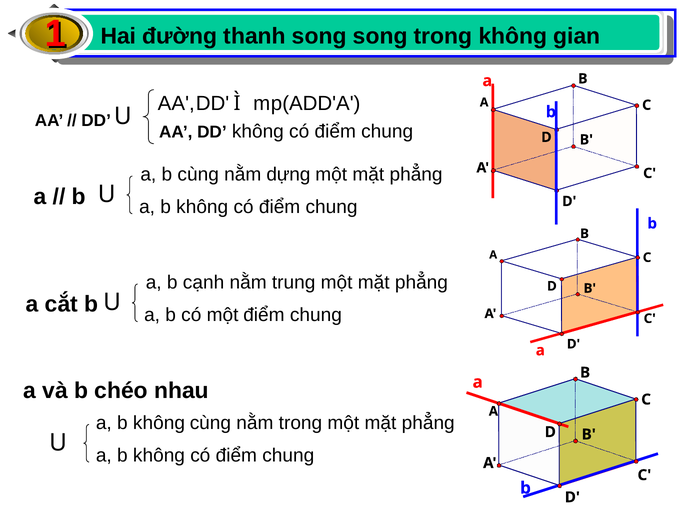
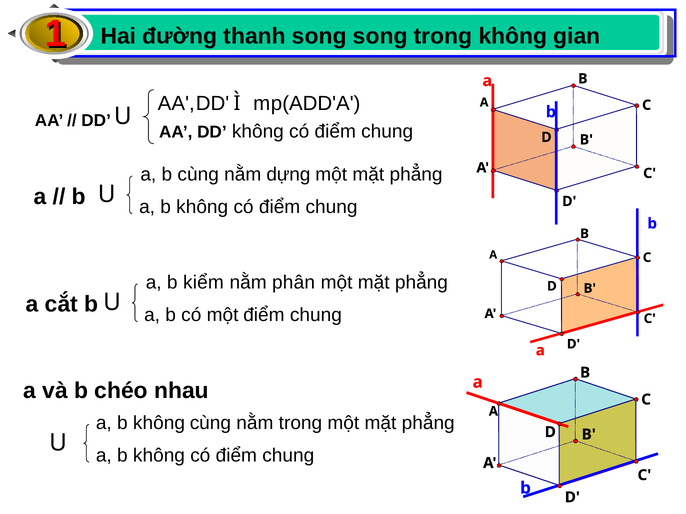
cạnh: cạnh -> kiểm (203, 283)
trung: trung -> phân (294, 283)
